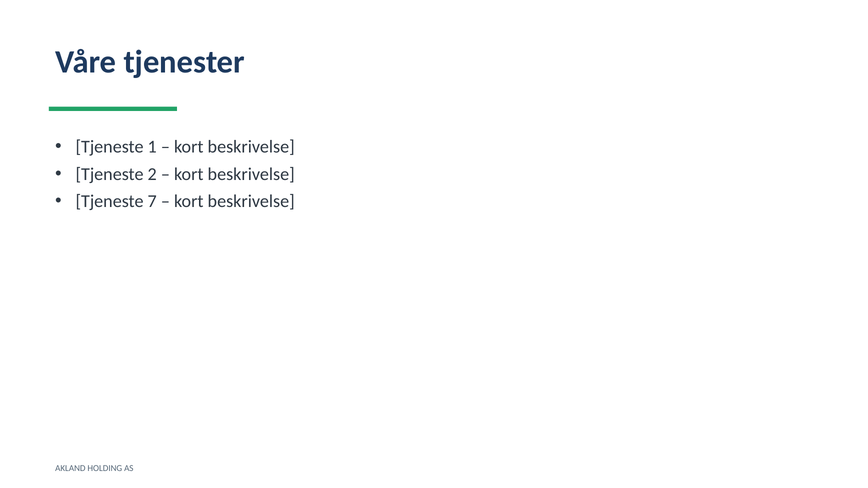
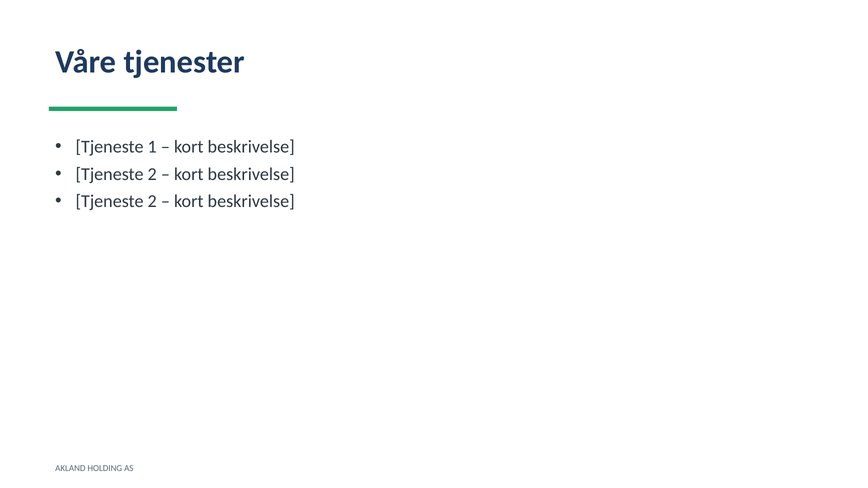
7: 7 -> 2 (152, 201)
